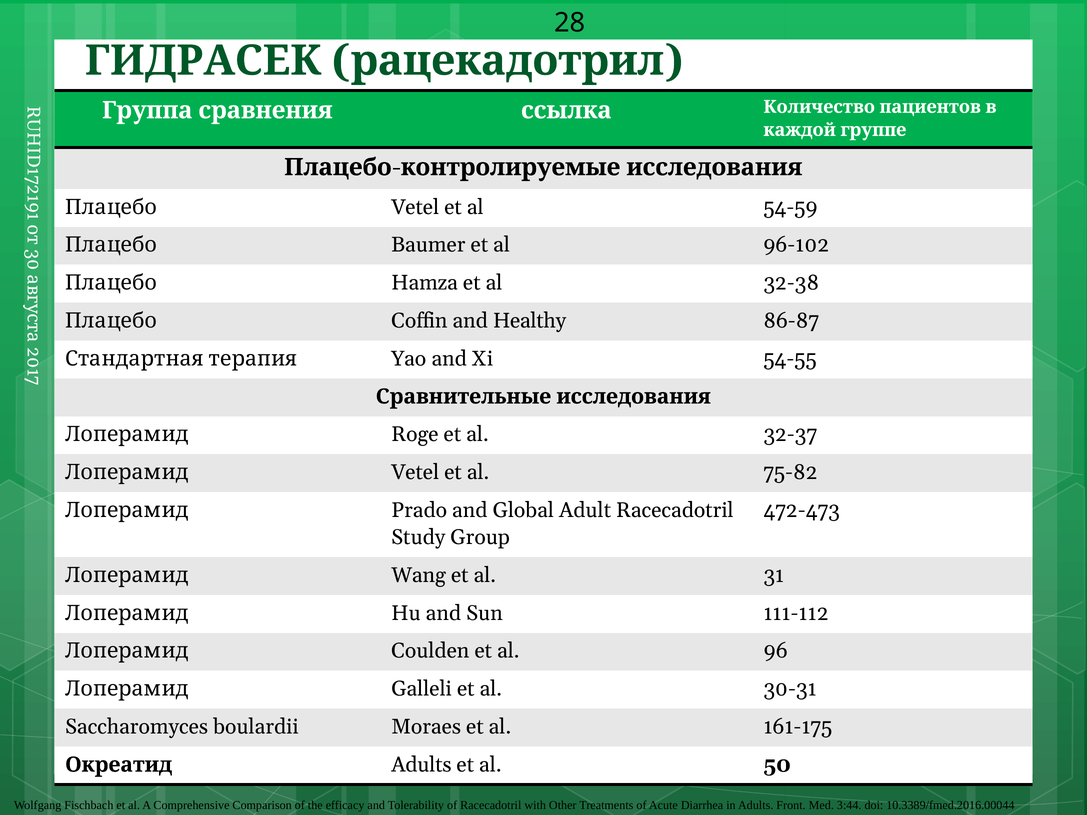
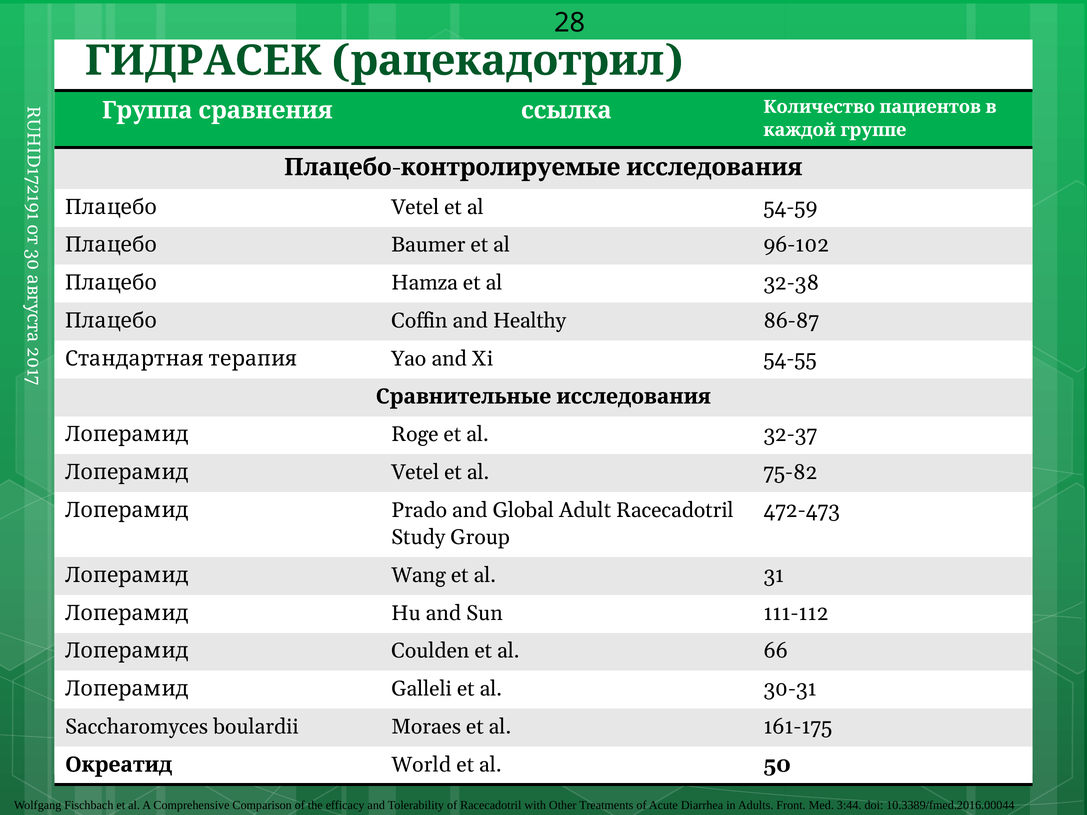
96: 96 -> 66 (776, 651)
Окреатид Adults: Adults -> World (421, 765)
